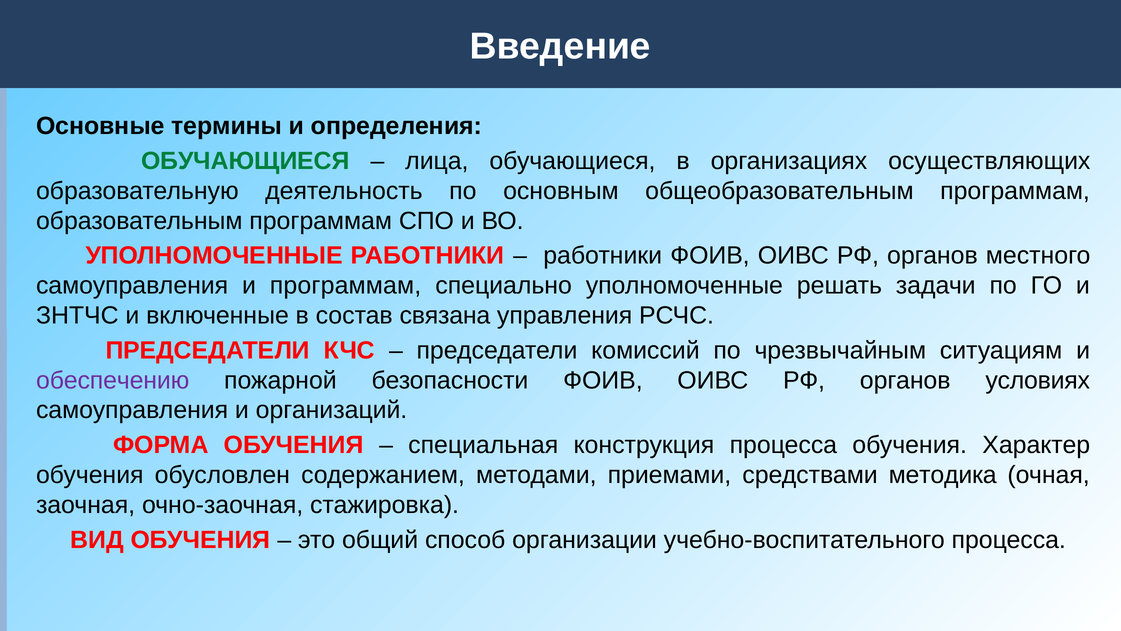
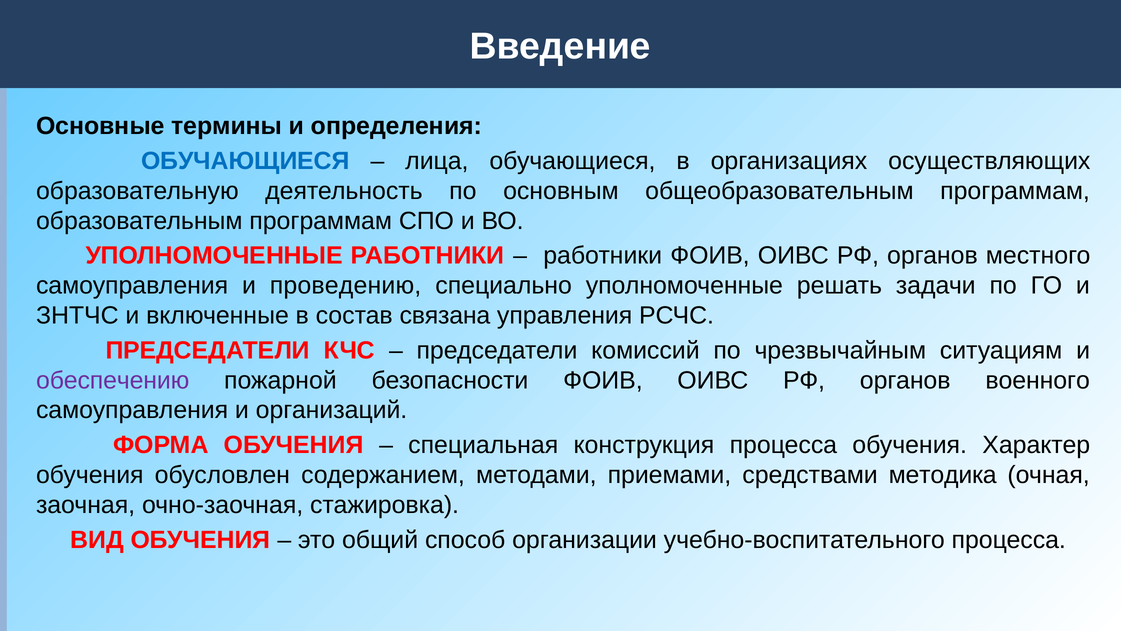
ОБУЧАЮЩИЕСЯ colour: green -> blue (245, 161)
и программам: программам -> проведению (346, 285)
условиях: условиях -> военного (1038, 380)
